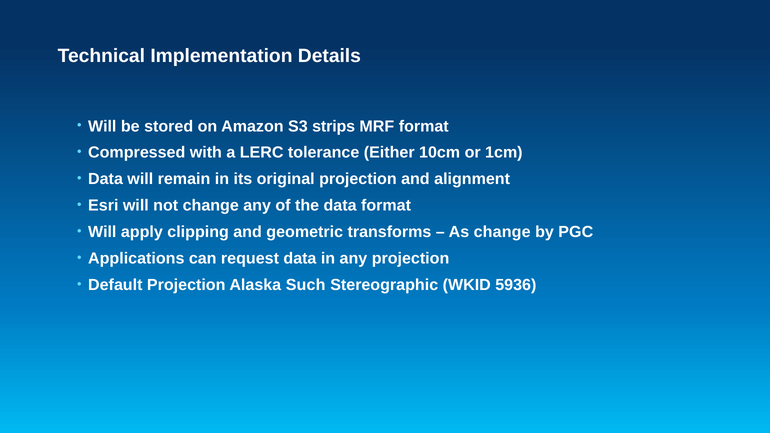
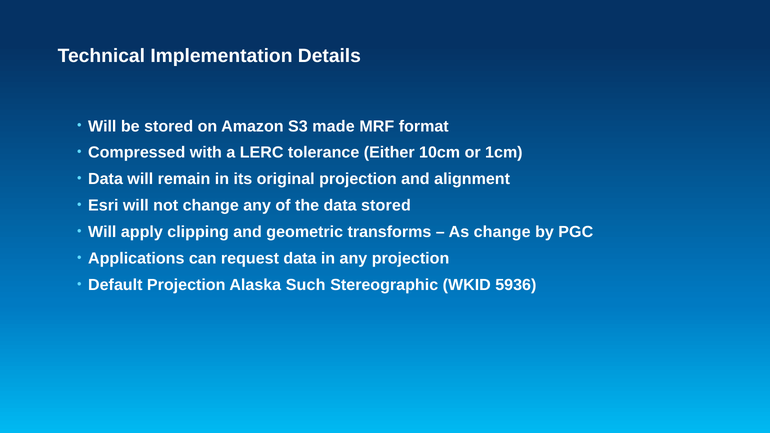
strips: strips -> made (334, 126)
data format: format -> stored (386, 206)
